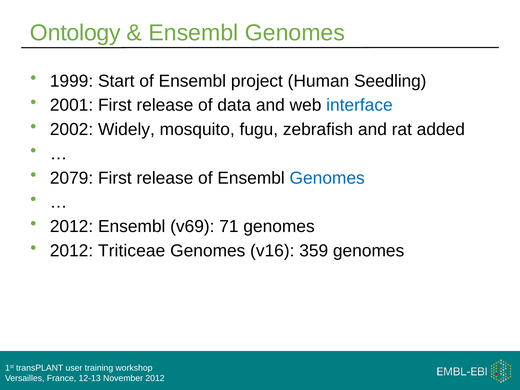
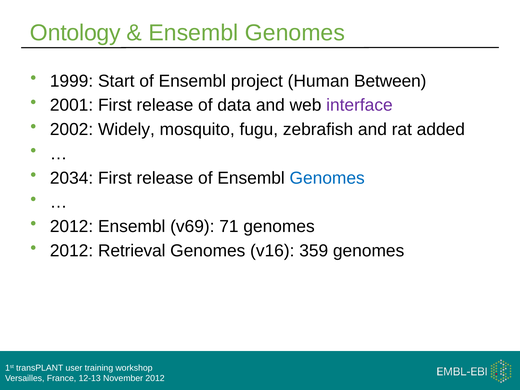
Seedling: Seedling -> Between (390, 81)
interface colour: blue -> purple (359, 105)
2079: 2079 -> 2034 (72, 178)
Triticeae: Triticeae -> Retrieval (132, 251)
